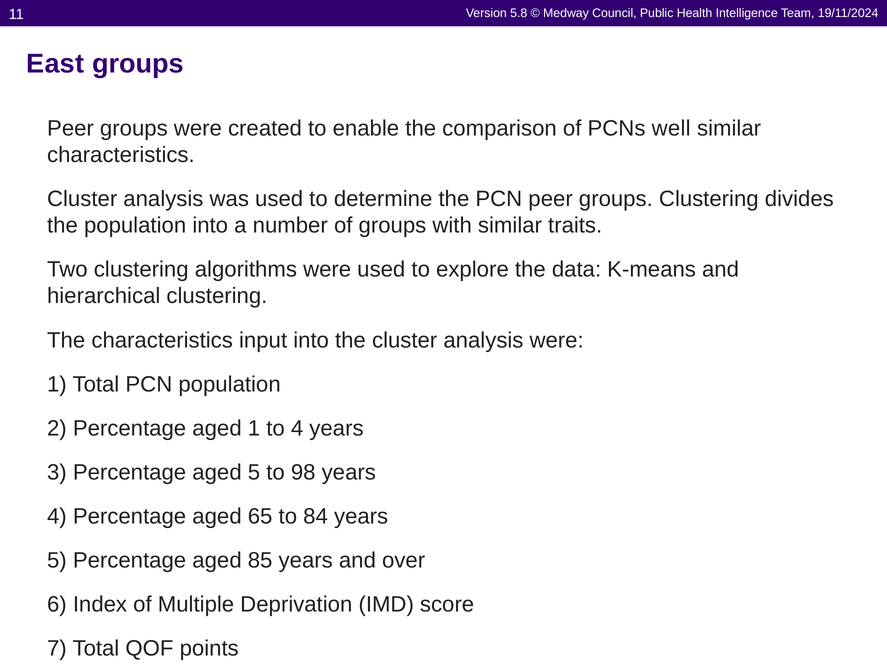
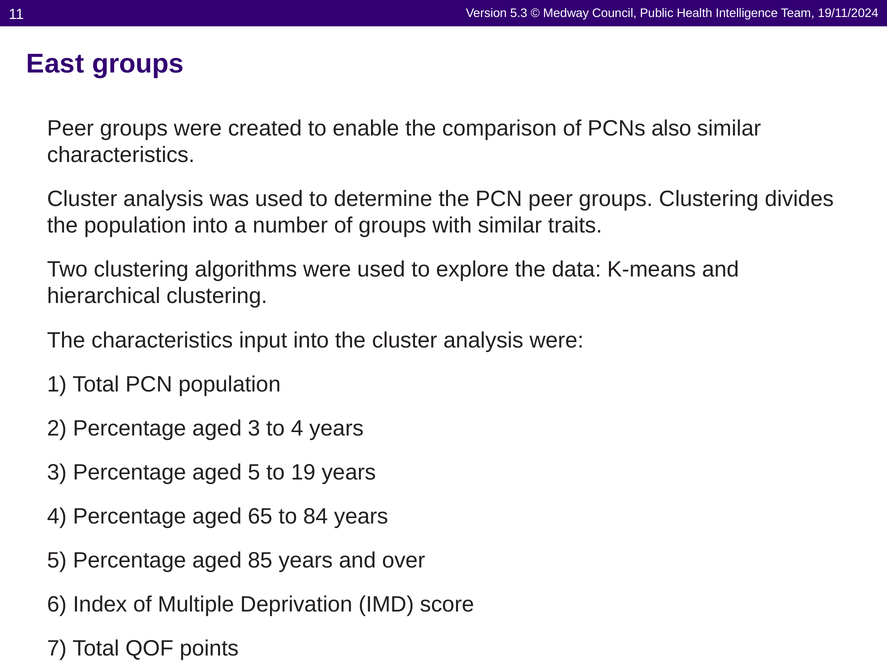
5.8: 5.8 -> 5.3 (519, 13)
well: well -> also (671, 128)
aged 1: 1 -> 3 (254, 428)
98: 98 -> 19 (303, 473)
